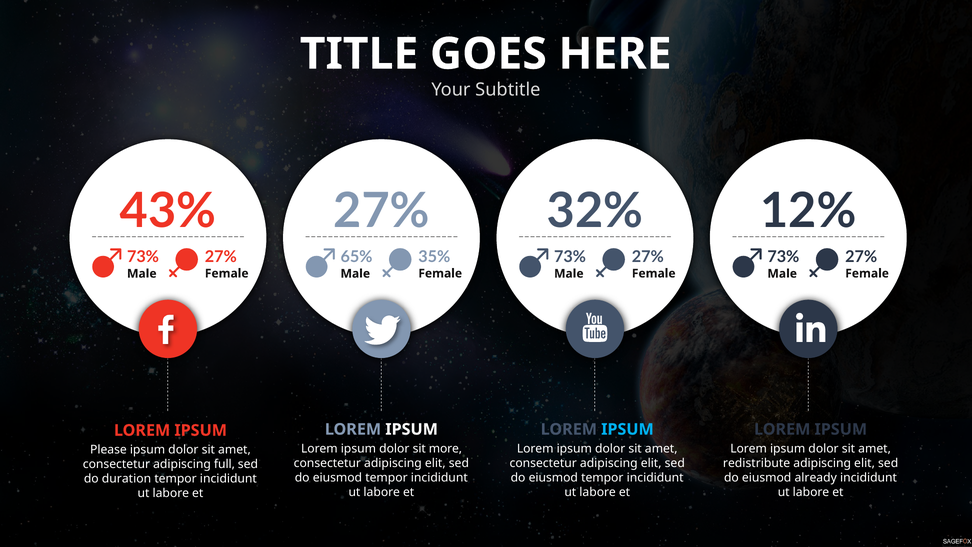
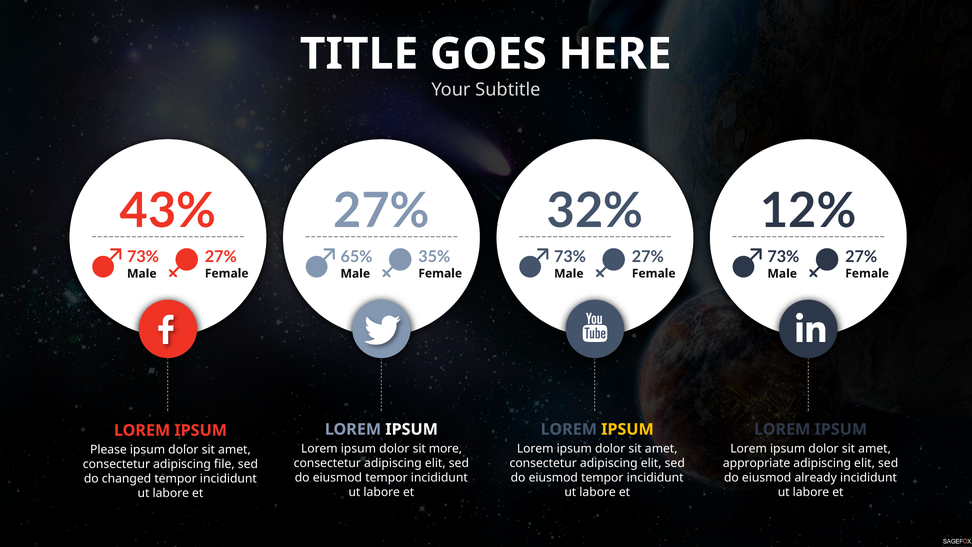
IPSUM colour: light blue -> yellow (627, 429)
redistribute: redistribute -> appropriate (757, 463)
full: full -> file (224, 464)
duration: duration -> changed (127, 479)
